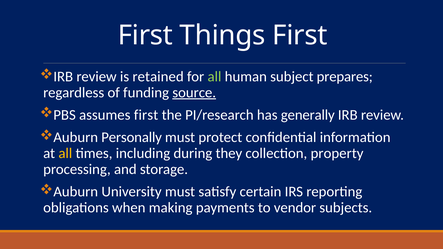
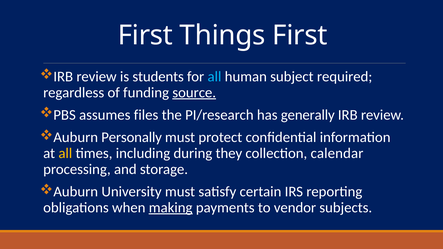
retained: retained -> students (158, 77)
all colour: light green -> light blue (214, 77)
prepares: prepares -> required (345, 77)
assumes first: first -> files (146, 115)
property: property -> calendar (337, 153)
making underline: none -> present (171, 208)
